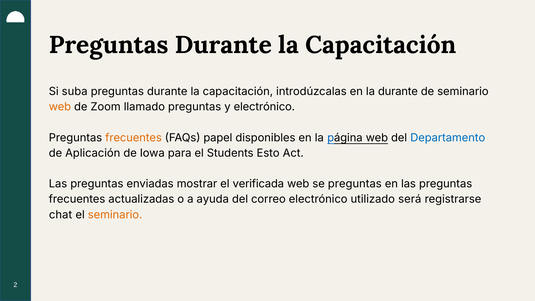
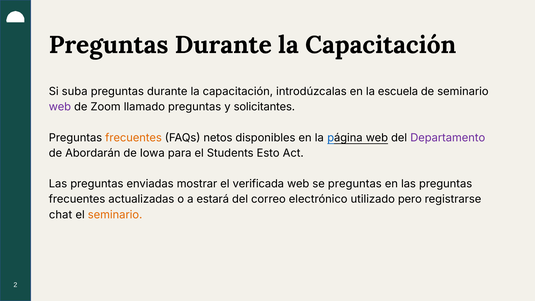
la durante: durante -> escuela (398, 92)
web colour: orange -> purple (60, 107)
y electrónico: electrónico -> solicitantes (264, 107)
papel: papel -> netos (218, 138)
Departamento colour: blue -> purple (448, 138)
Aplicación: Aplicación -> Abordarán (93, 153)
ayuda: ayuda -> estará (213, 199)
será: será -> pero (410, 199)
